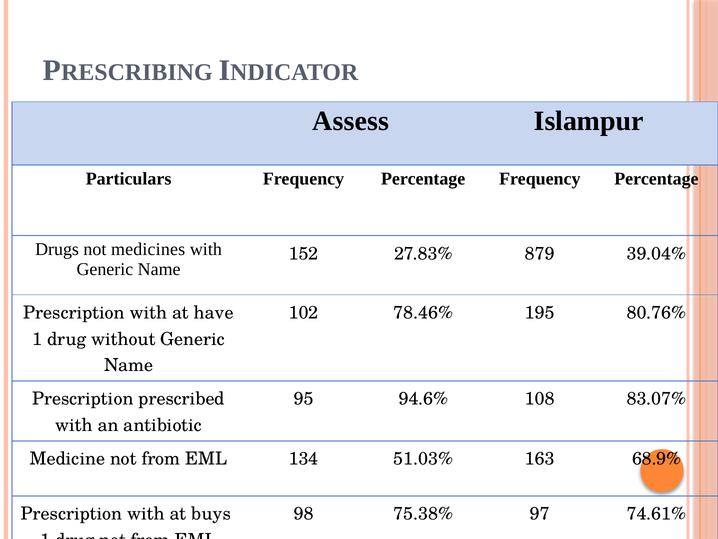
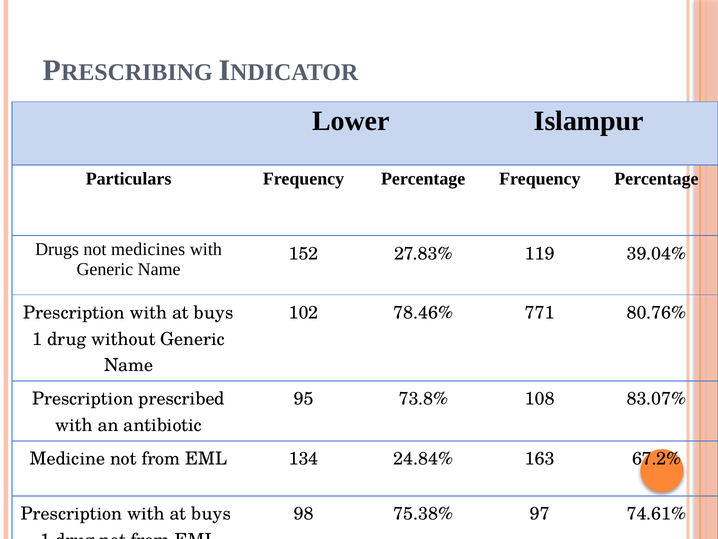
Assess: Assess -> Lower (351, 121)
879: 879 -> 119 (540, 253)
have: have -> buys (214, 312)
195: 195 -> 771 (540, 312)
94.6%: 94.6% -> 73.8% (423, 399)
51.03%: 51.03% -> 24.84% (423, 459)
68.9%: 68.9% -> 67.2% (657, 459)
